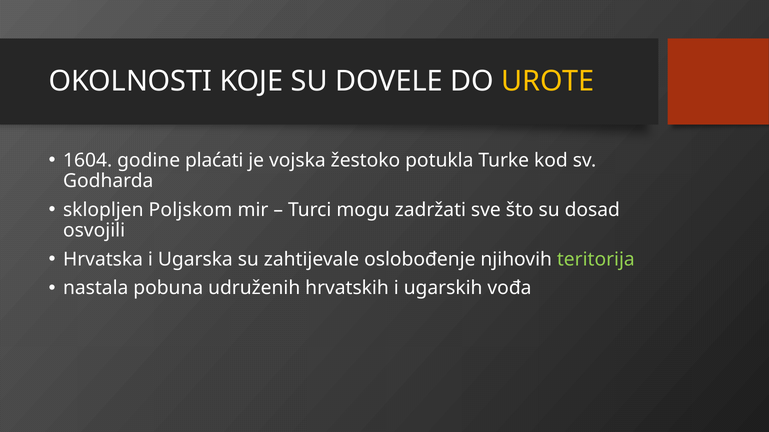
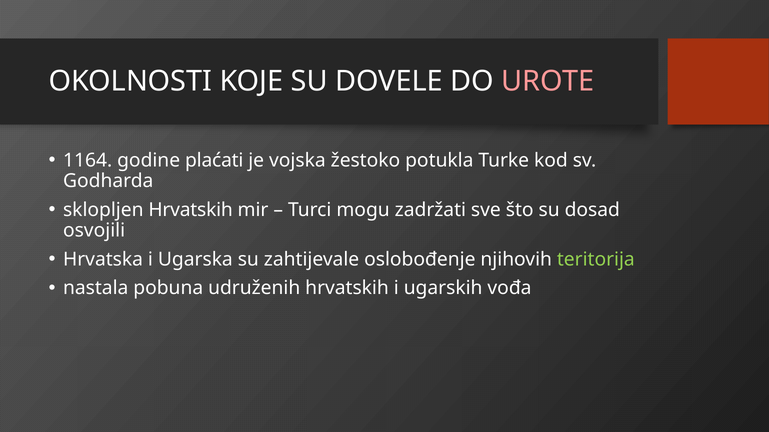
UROTE colour: yellow -> pink (548, 81)
1604: 1604 -> 1164 (88, 161)
sklopljen Poljskom: Poljskom -> Hrvatskih (191, 210)
